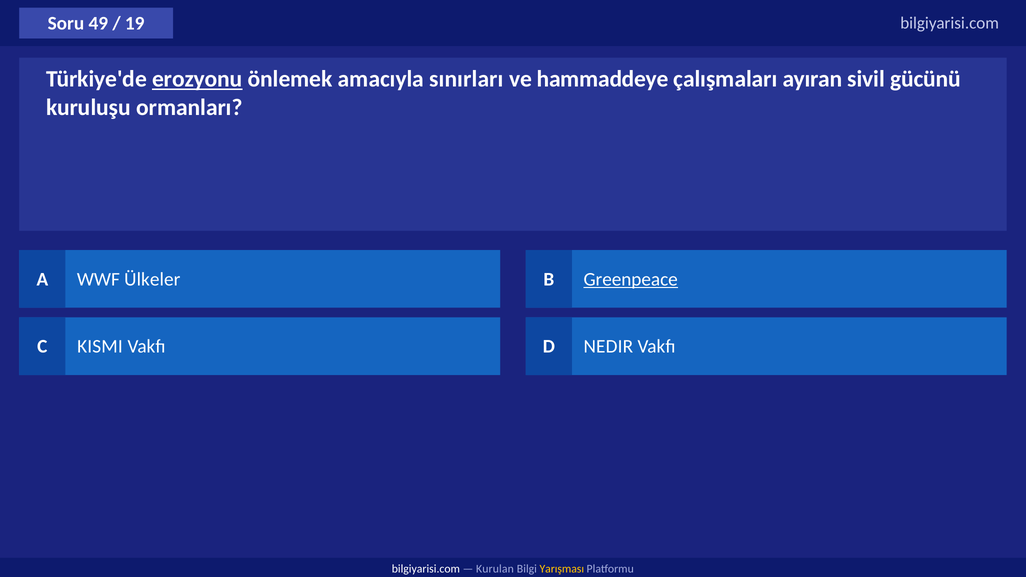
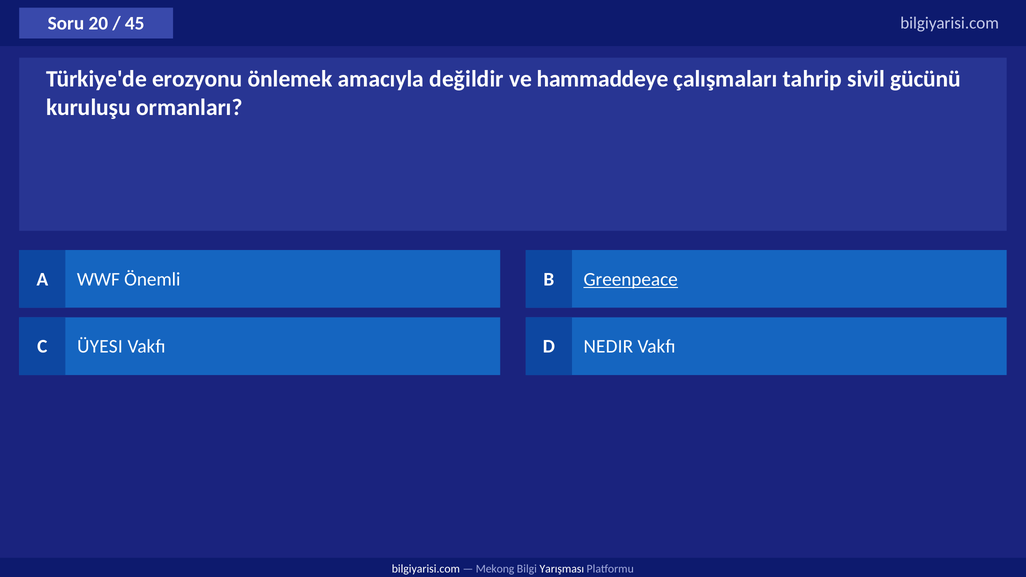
49: 49 -> 20 (98, 23)
19: 19 -> 45 (135, 23)
erozyonu underline: present -> none (197, 79)
sınırları: sınırları -> değildir (467, 79)
ayıran: ayıran -> tahrip (812, 79)
Ülkeler: Ülkeler -> Önemli (152, 279)
KISMI: KISMI -> ÜYESI (100, 346)
Kurulan: Kurulan -> Mekong (495, 569)
Yarışması colour: yellow -> white (562, 569)
